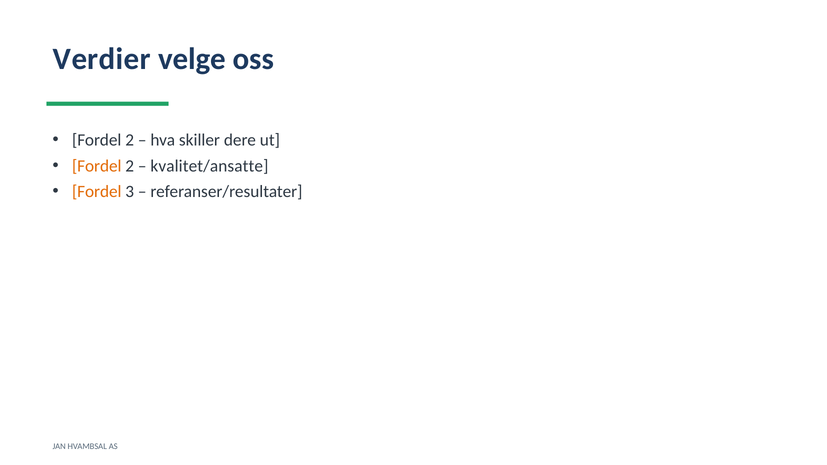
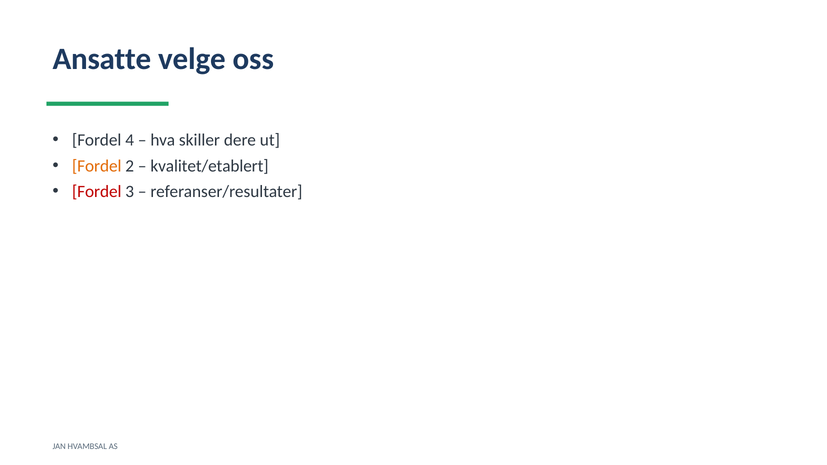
Verdier: Verdier -> Ansatte (102, 59)
2: 2 -> 4 (130, 140)
kvalitet/ansatte: kvalitet/ansatte -> kvalitet/etablert (210, 166)
Fordel colour: orange -> red (97, 192)
